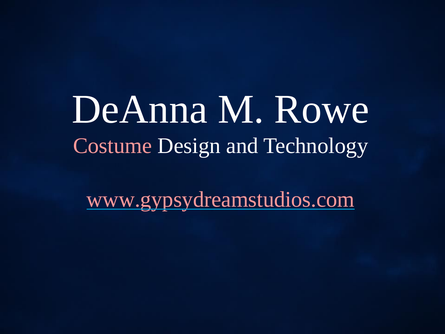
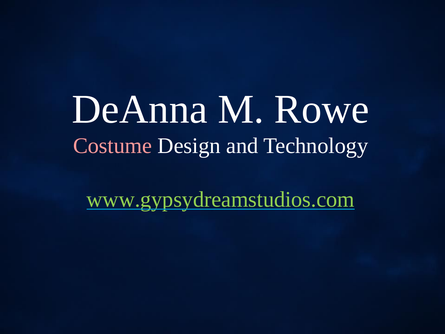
www.gypsydreamstudios.com colour: pink -> light green (221, 199)
